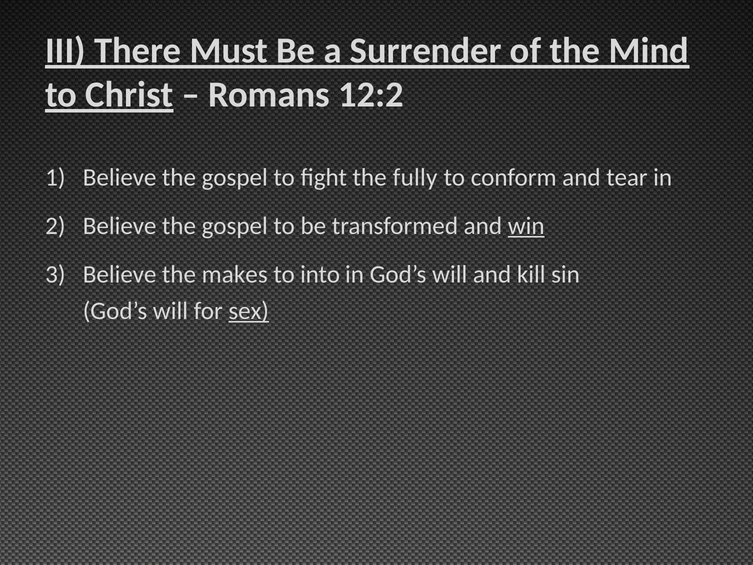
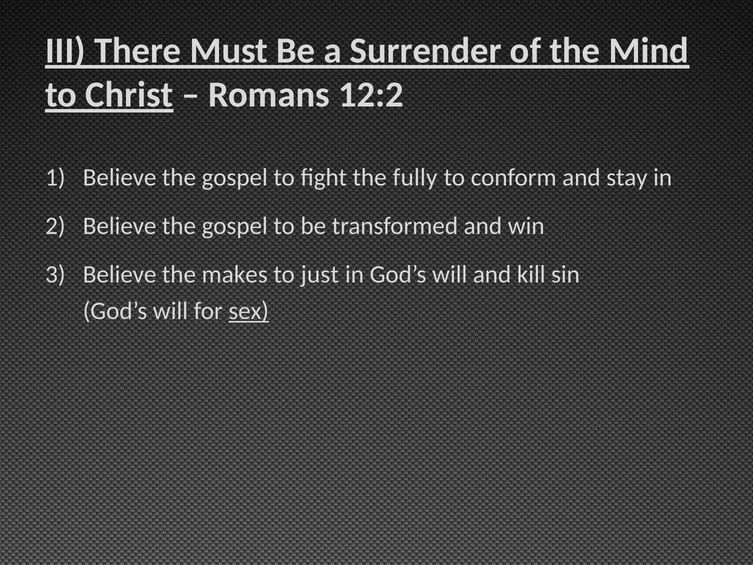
tear: tear -> stay (627, 177)
win underline: present -> none (526, 226)
into: into -> just (320, 275)
